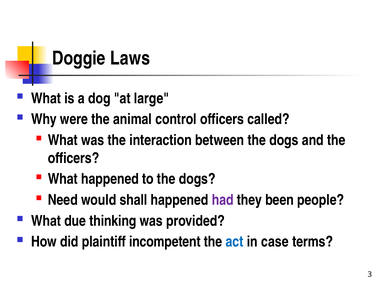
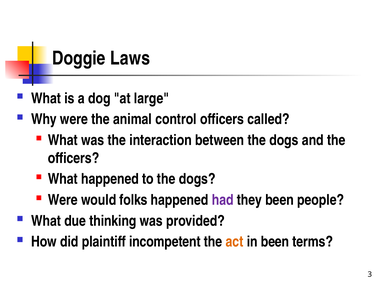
Need: Need -> Were (63, 200)
shall: shall -> folks (133, 200)
act colour: blue -> orange (234, 242)
in case: case -> been (275, 242)
